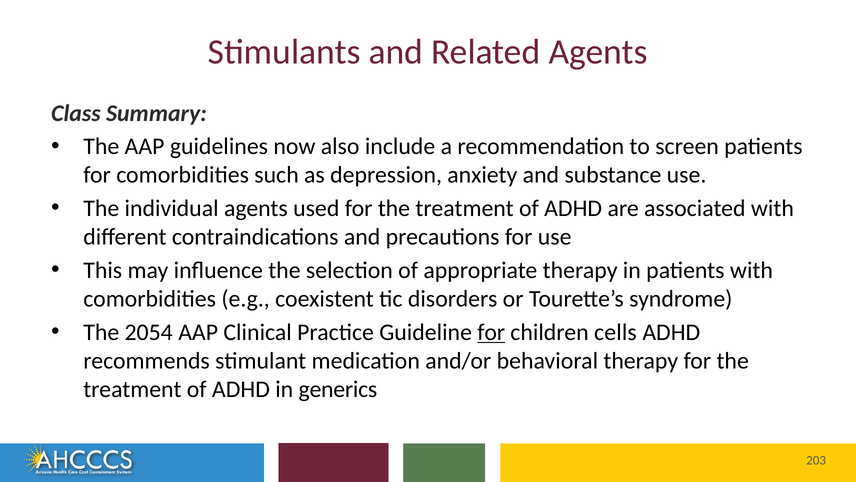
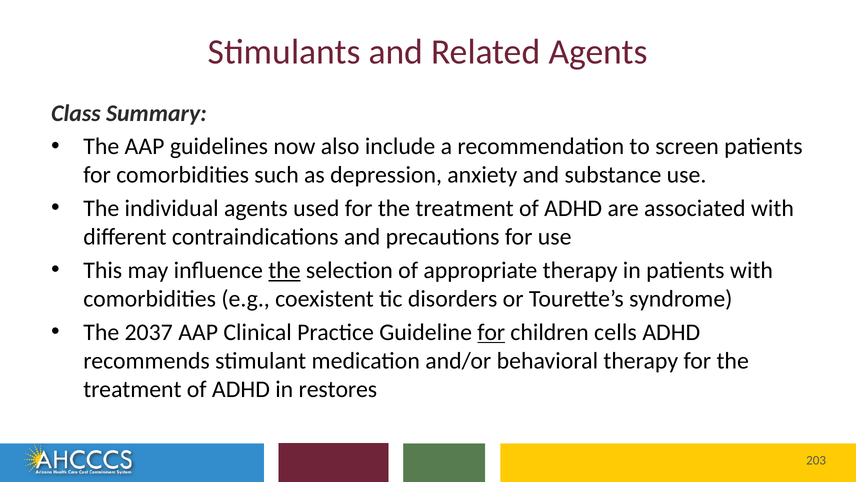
the underline: none -> present (284, 270)
2054: 2054 -> 2037 (149, 332)
generics: generics -> restores (338, 389)
